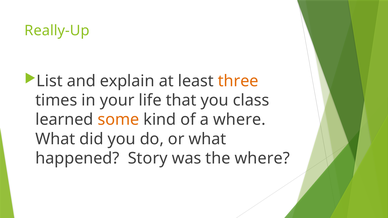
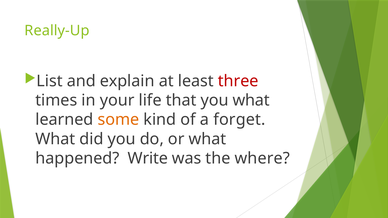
three colour: orange -> red (238, 81)
you class: class -> what (251, 100)
a where: where -> forget (239, 120)
Story: Story -> Write (148, 159)
